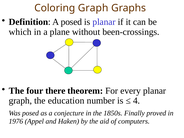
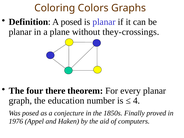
Coloring Graph: Graph -> Colors (93, 8)
which: which -> planar (20, 32)
been-crossings: been-crossings -> they-crossings (131, 32)
